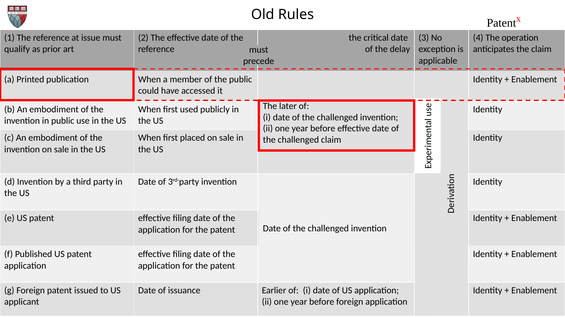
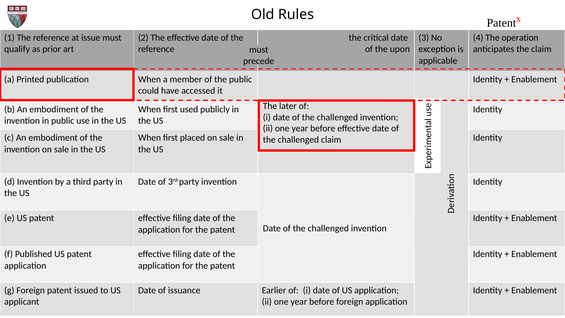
delay: delay -> upon (400, 49)
